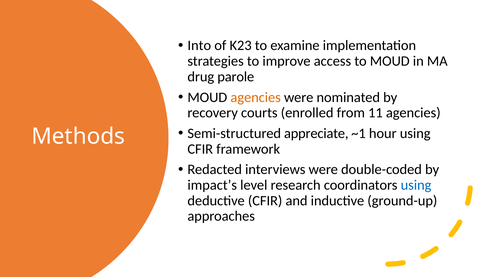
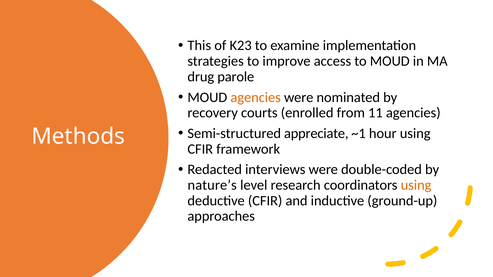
Into: Into -> This (199, 46)
impact’s: impact’s -> nature’s (212, 185)
using colour: blue -> orange (416, 185)
